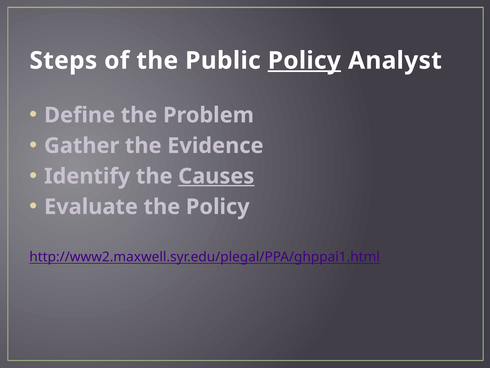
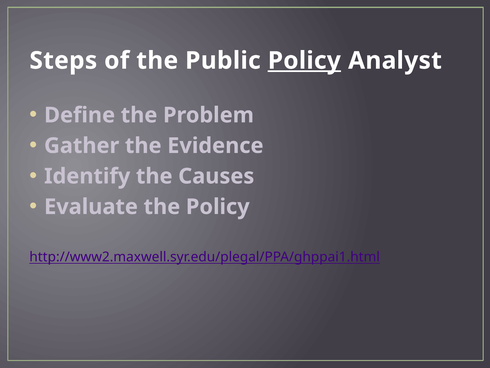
Causes underline: present -> none (216, 176)
